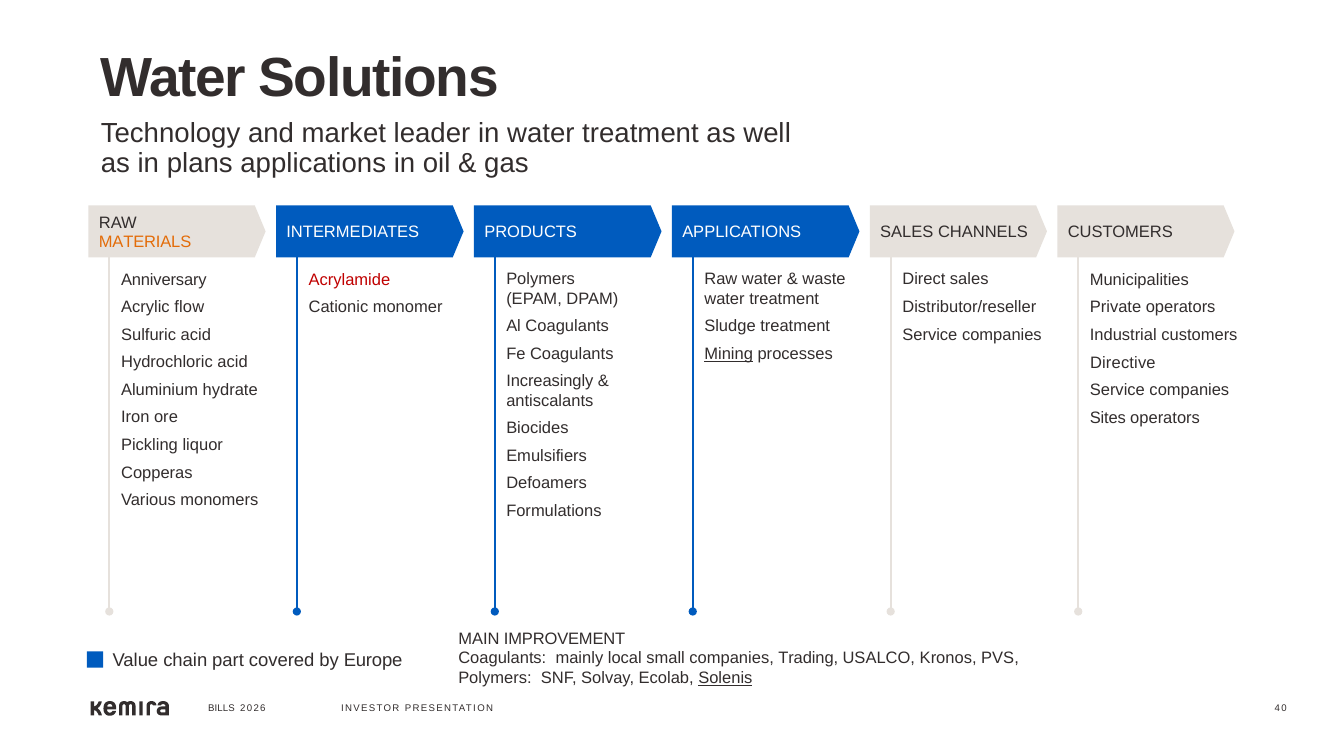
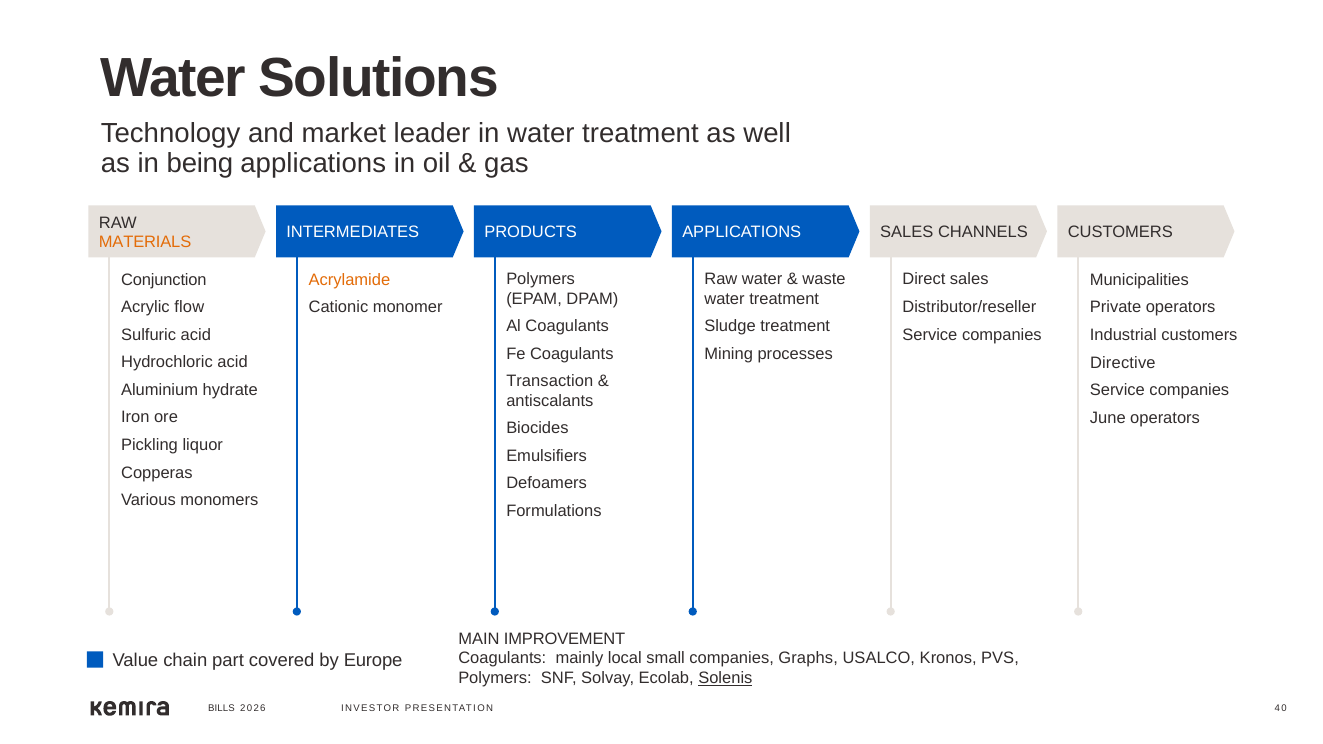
plans: plans -> being (200, 164)
Acrylamide colour: red -> orange (349, 280)
Anniversary: Anniversary -> Conjunction (164, 280)
Mining underline: present -> none (729, 354)
Increasingly: Increasingly -> Transaction (550, 382)
Sites: Sites -> June (1108, 418)
Trading: Trading -> Graphs (808, 659)
